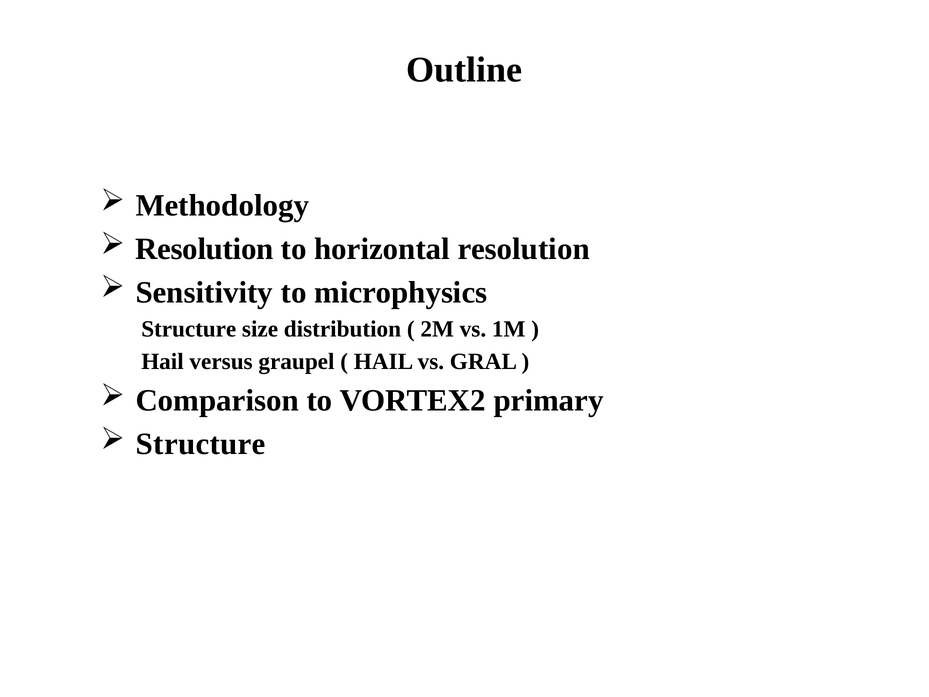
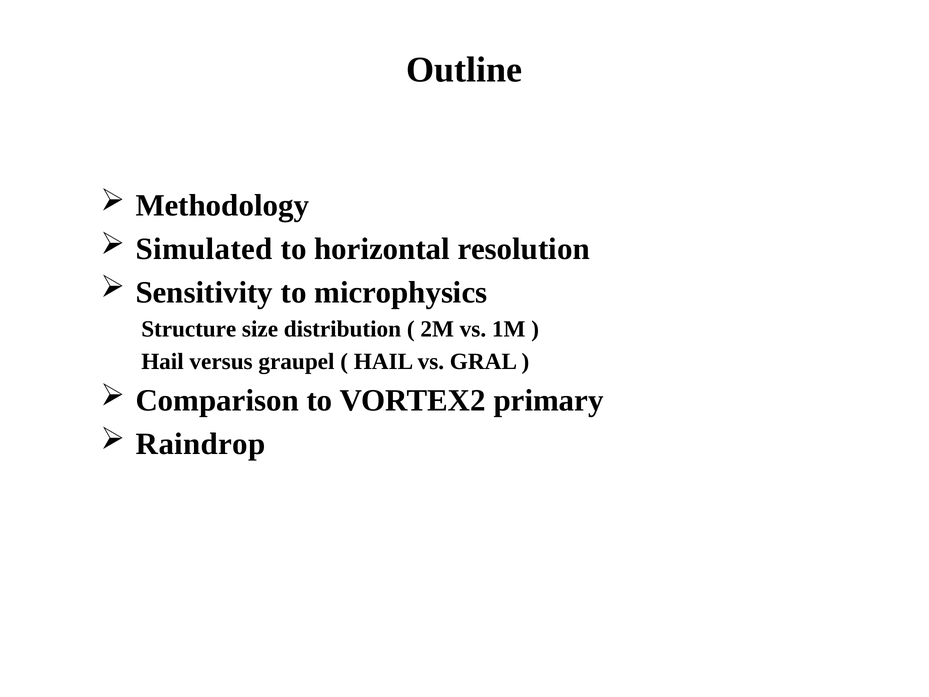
Resolution: Resolution -> Simulated (204, 249)
Structure: Structure -> Raindrop (201, 444)
